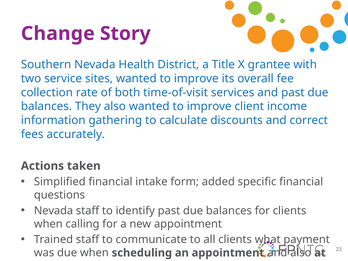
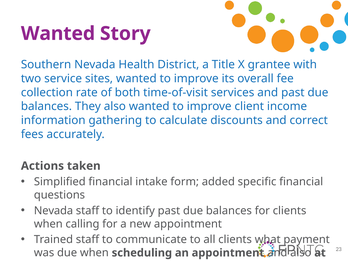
Change: Change -> Wanted (58, 34)
